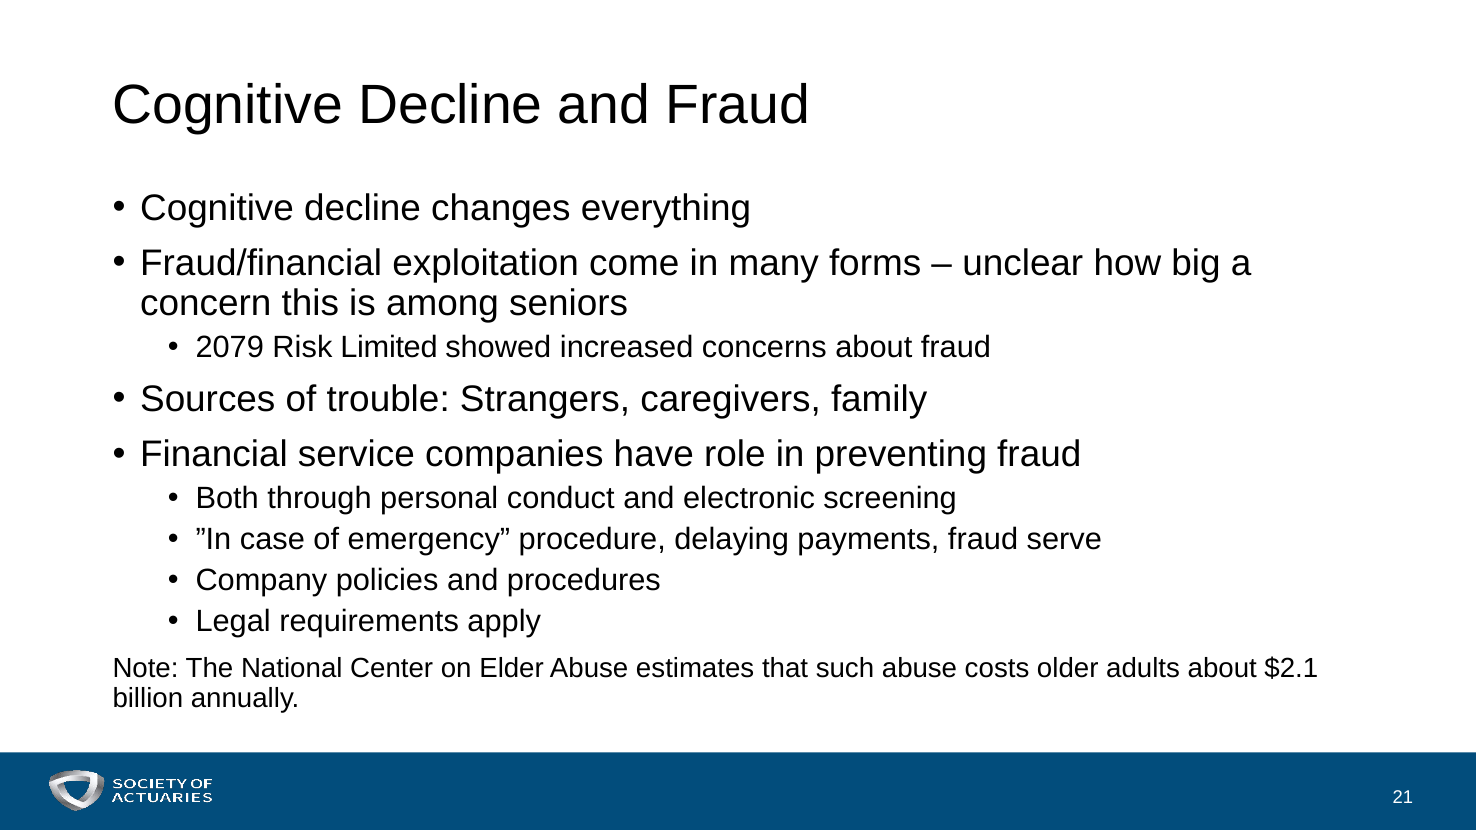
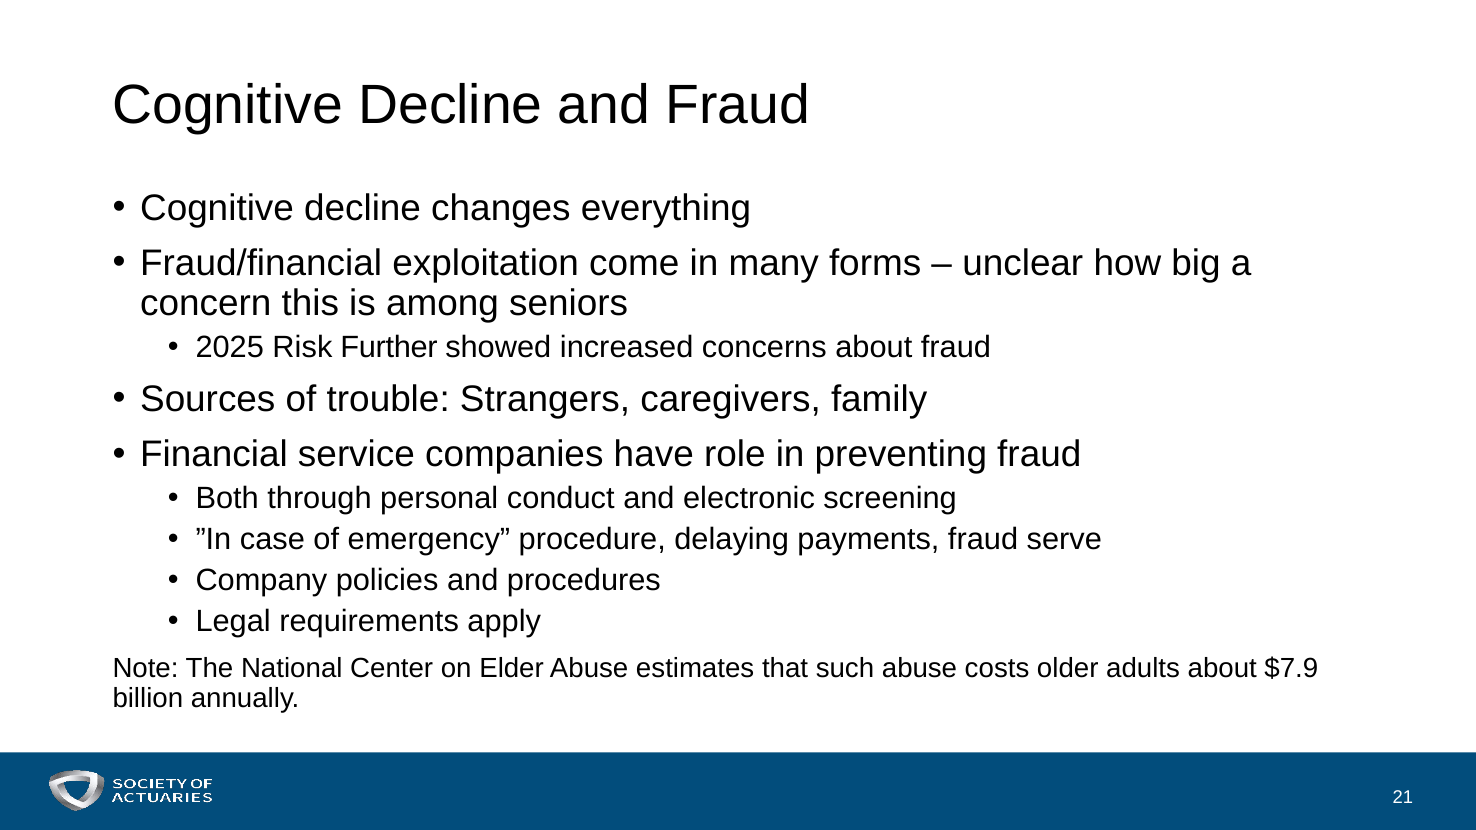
2079: 2079 -> 2025 (230, 347)
Limited: Limited -> Further (389, 347)
$2.1: $2.1 -> $7.9 (1291, 668)
